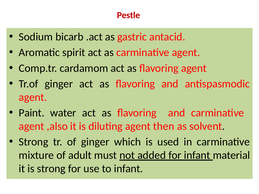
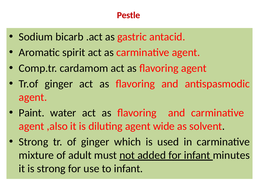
then: then -> wide (164, 126)
material: material -> minutes (231, 155)
